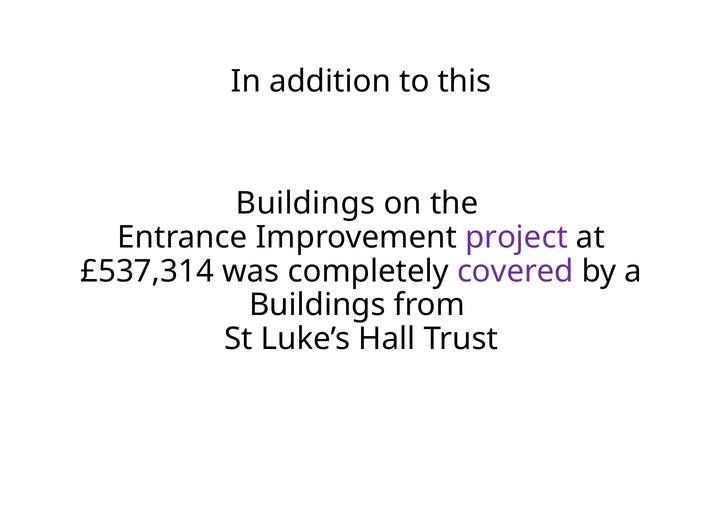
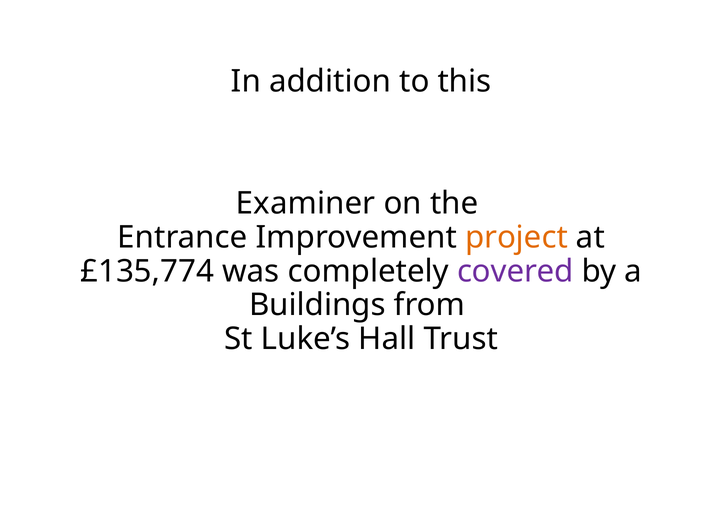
Buildings: Buildings -> Examiner (306, 203)
project colour: purple -> orange (516, 237)
£537,314: £537,314 -> £135,774 (147, 271)
